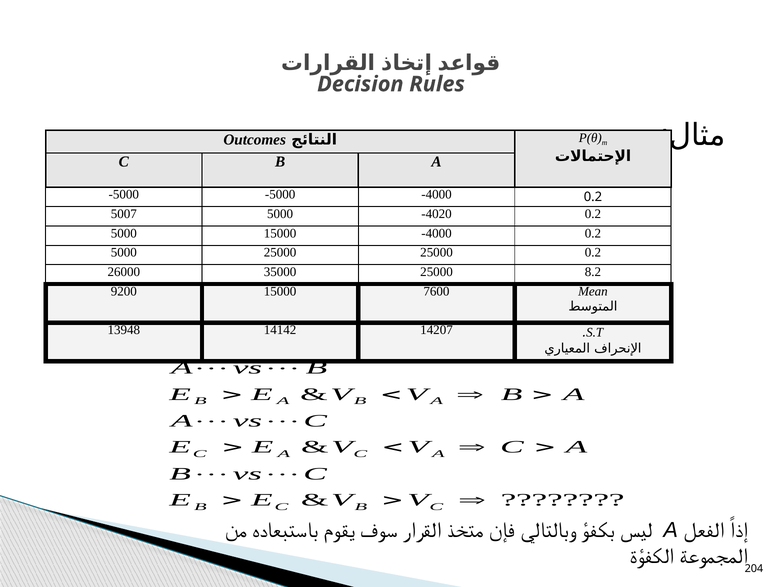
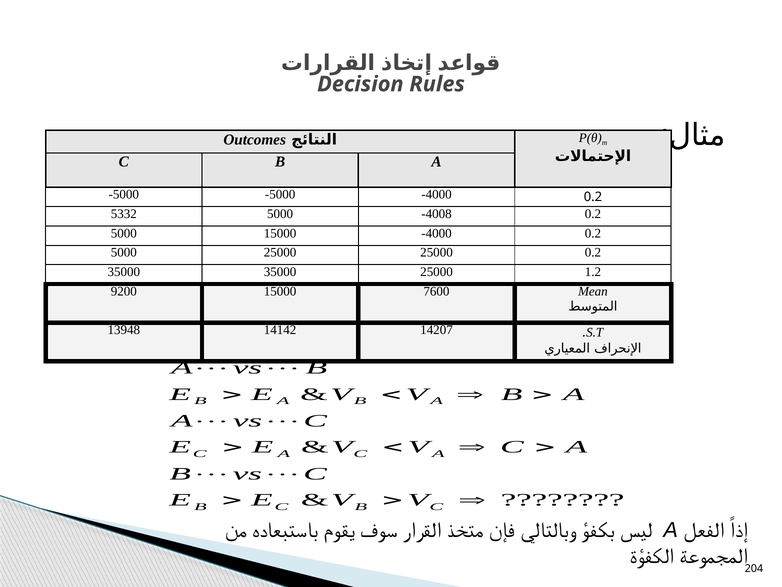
5007: 5007 -> 5332 (124, 214)
-4020: -4020 -> -4008 (437, 214)
26000: 26000 -> 35000 (124, 272)
8.2: 8.2 -> 1.2 (593, 272)
